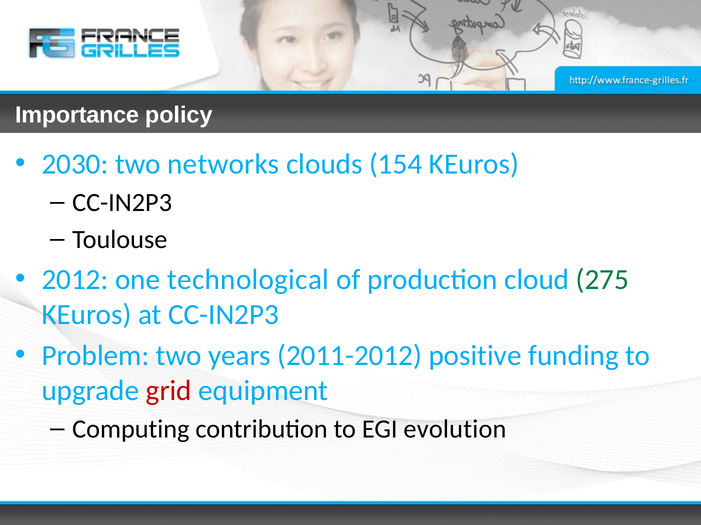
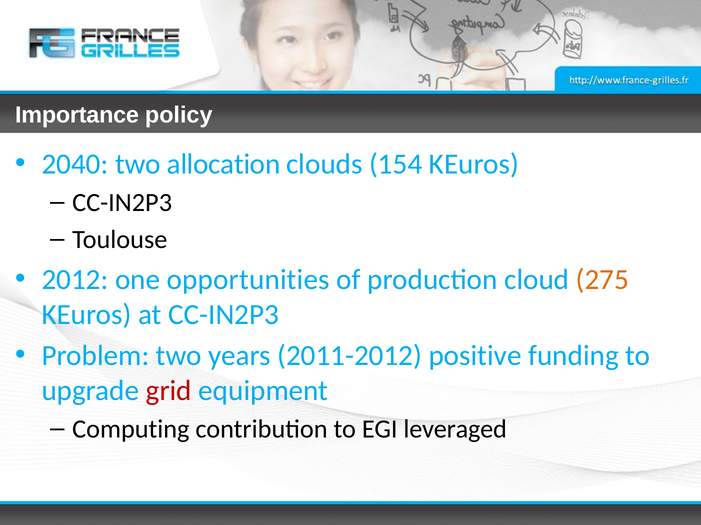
2030: 2030 -> 2040 (75, 165)
networks: networks -> allocation (224, 165)
technological: technological -> opportunities (248, 280)
275 colour: green -> orange (602, 280)
evolution: evolution -> leveraged (455, 430)
